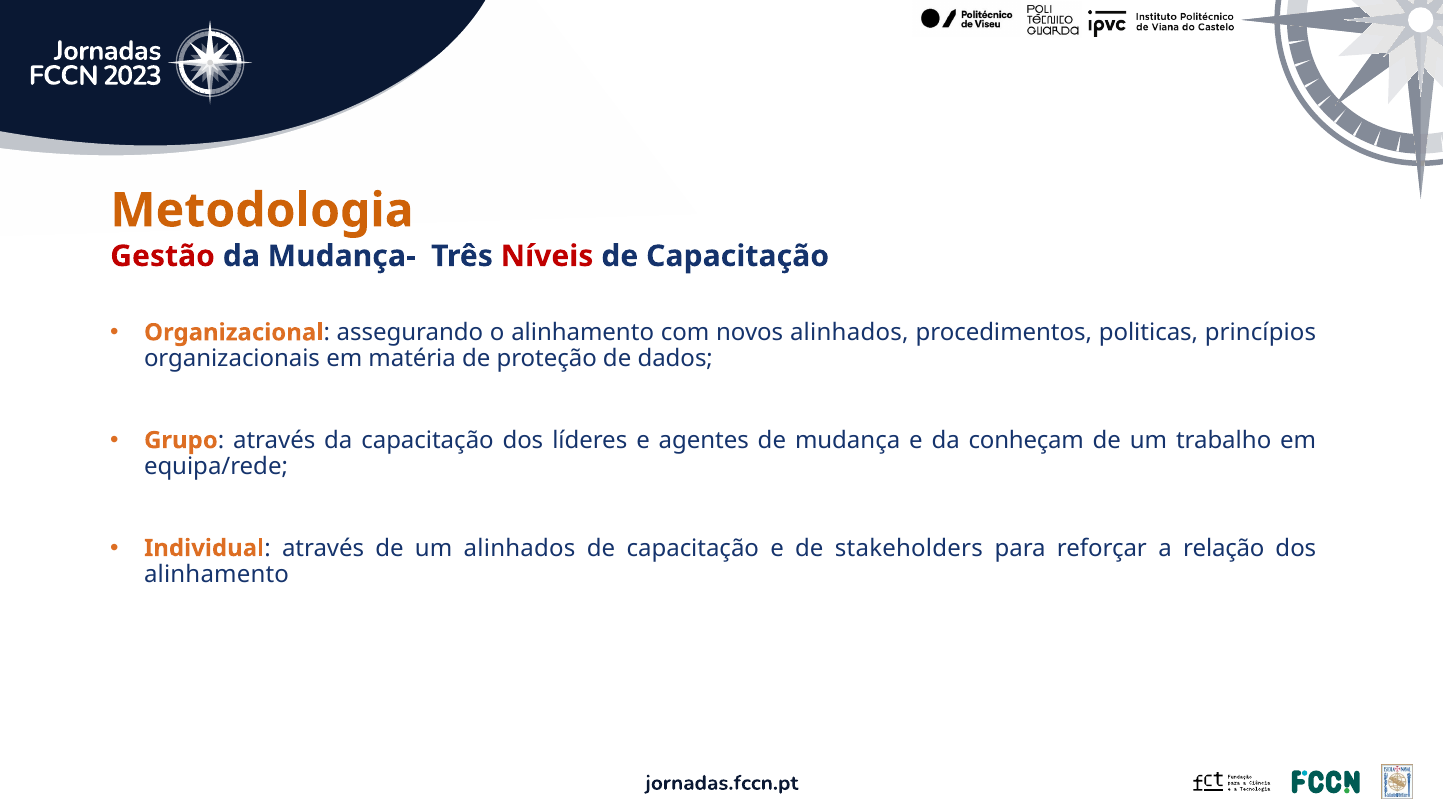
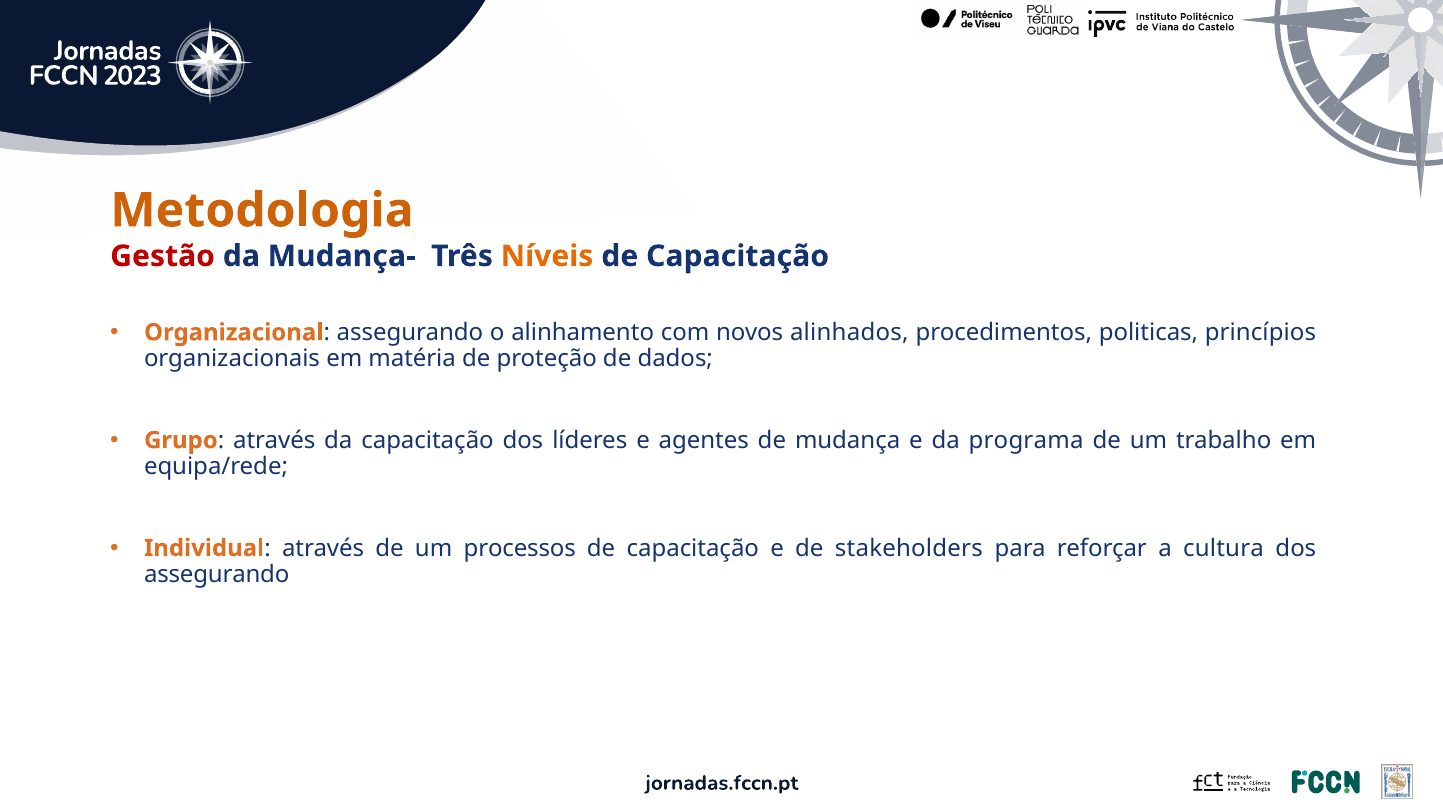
Níveis colour: red -> orange (547, 256)
conheçam: conheçam -> programa (1026, 441)
um alinhados: alinhados -> processos (520, 549)
relação: relação -> cultura (1223, 549)
alinhamento: alinhamento -> assegurando (217, 575)
